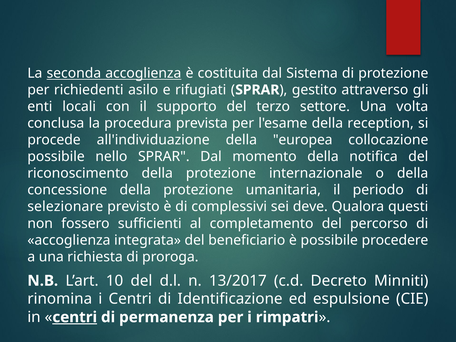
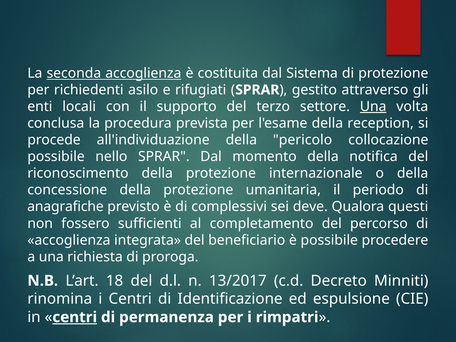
Una underline: none -> present (373, 107)
europea: europea -> pericolo (303, 140)
selezionare: selezionare -> anagrafiche (65, 207)
10: 10 -> 18 (115, 281)
